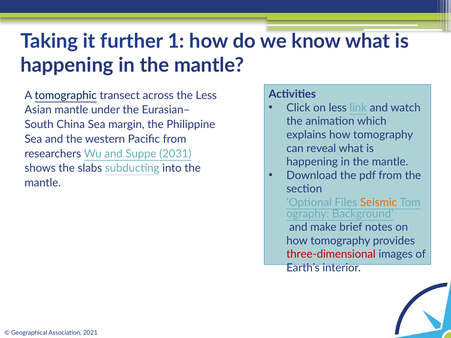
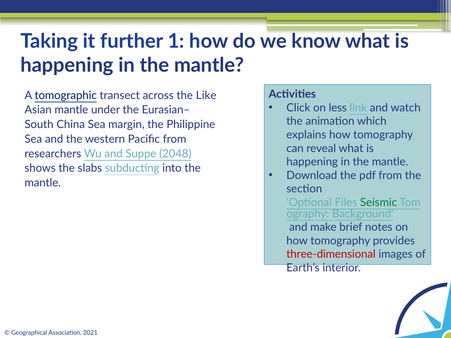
the Less: Less -> Like (206, 95)
2031: 2031 -> 2048 (175, 154)
Seismic colour: orange -> green (379, 203)
